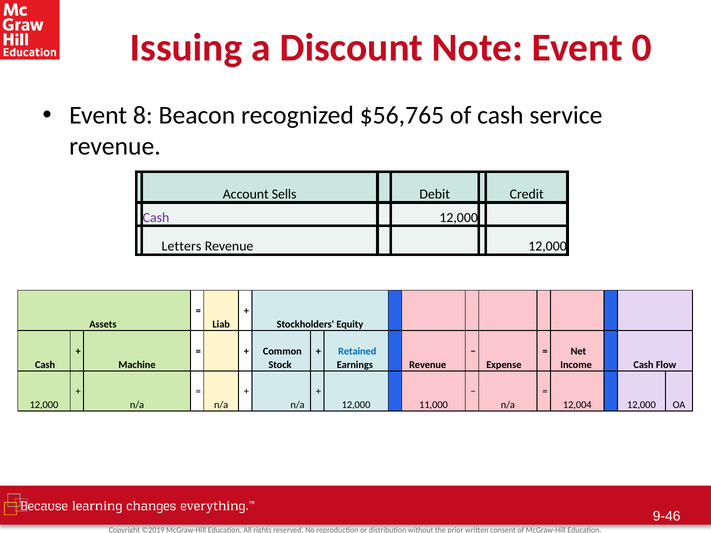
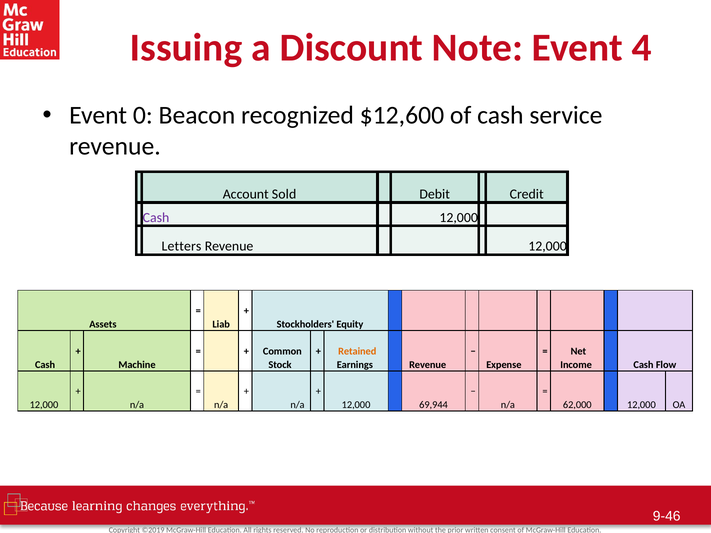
0: 0 -> 4 (642, 48)
8: 8 -> 0 (143, 116)
$56,765: $56,765 -> $12,600 (402, 116)
Sells: Sells -> Sold (284, 194)
Retained colour: blue -> orange (357, 351)
11,000: 11,000 -> 69,944 (433, 405)
12,004: 12,004 -> 62,000 (577, 405)
